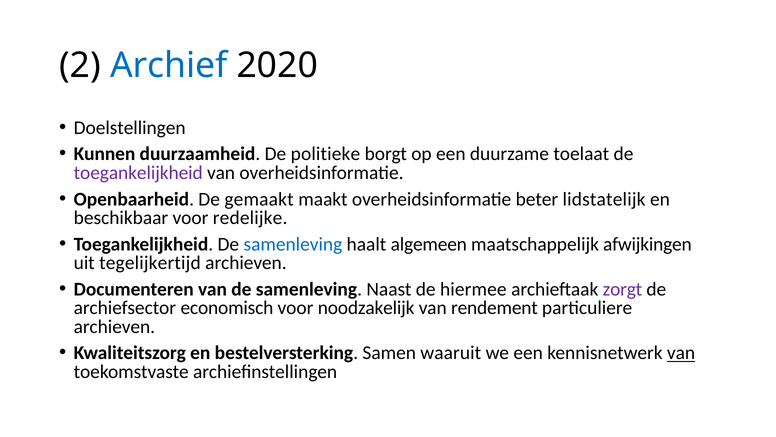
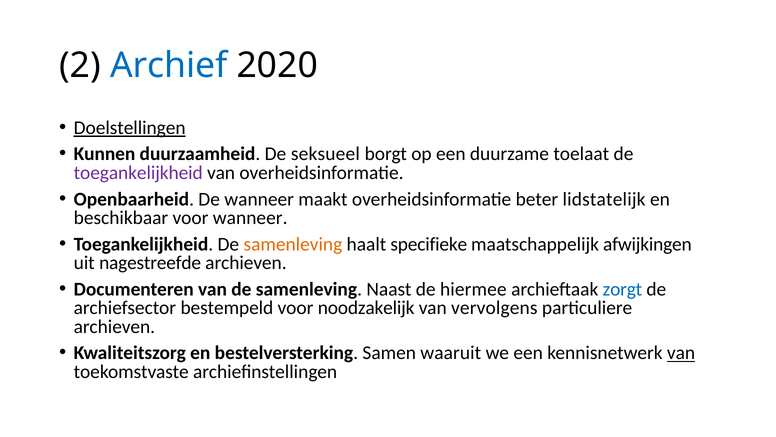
Doelstellingen underline: none -> present (130, 128)
politieke: politieke -> seksueel (325, 154)
De gemaakt: gemaakt -> wanneer (259, 199)
voor redelijke: redelijke -> wanneer (250, 218)
samenleving colour: blue -> orange (293, 244)
algemeen: algemeen -> specifieke (429, 244)
tegelijkertijd: tegelijkertijd -> nagestreefde (150, 263)
zorgt colour: purple -> blue (622, 289)
economisch: economisch -> bestempeld (227, 308)
rendement: rendement -> vervolgens (494, 308)
